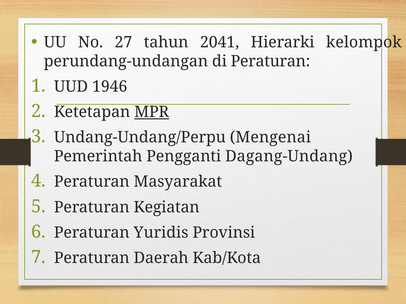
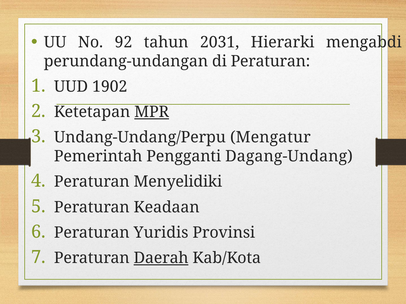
27: 27 -> 92 (123, 42)
2041: 2041 -> 2031 (220, 42)
kelompok: kelompok -> mengabdi (364, 42)
1946: 1946 -> 1902 (110, 87)
Mengenai: Mengenai -> Mengatur (270, 138)
Masyarakat: Masyarakat -> Menyelidiki (178, 182)
Kegiatan: Kegiatan -> Keadaan (167, 207)
Daerah underline: none -> present (161, 258)
